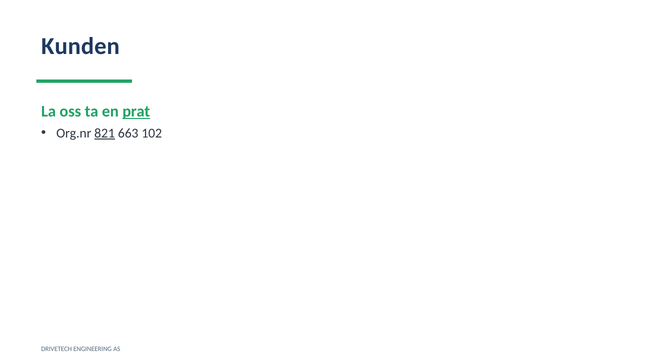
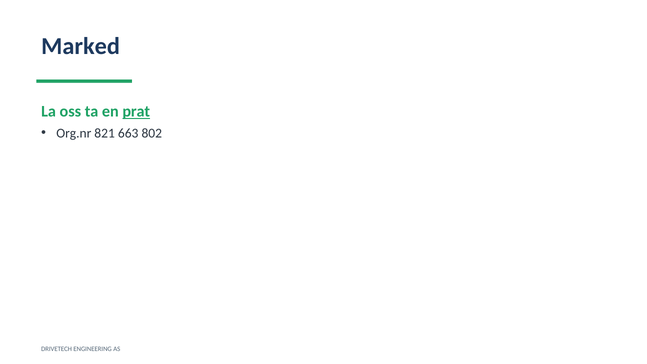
Kunden: Kunden -> Marked (81, 46)
821 underline: present -> none (105, 133)
102: 102 -> 802 (152, 133)
